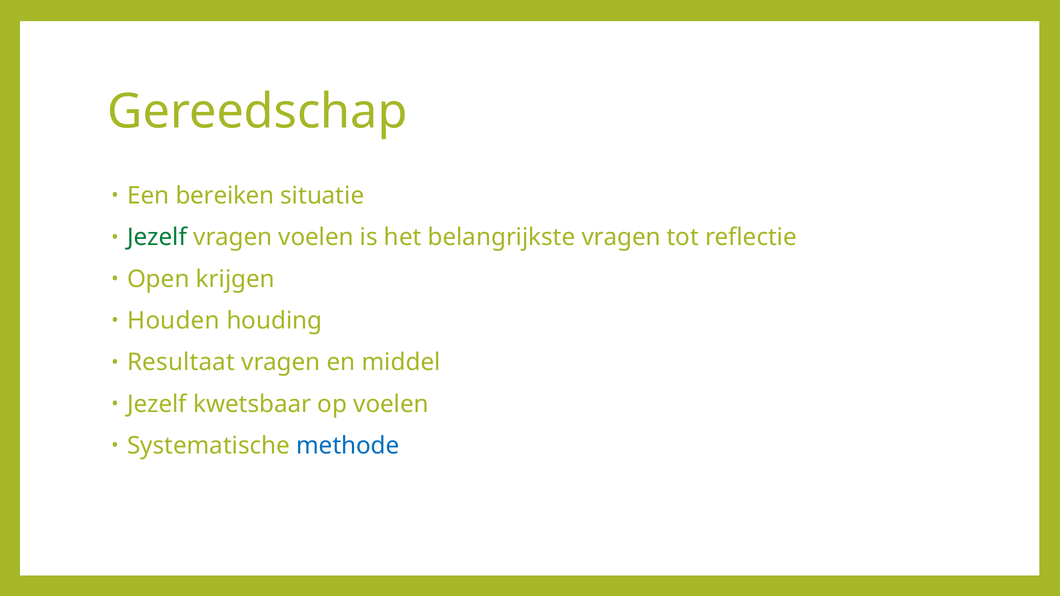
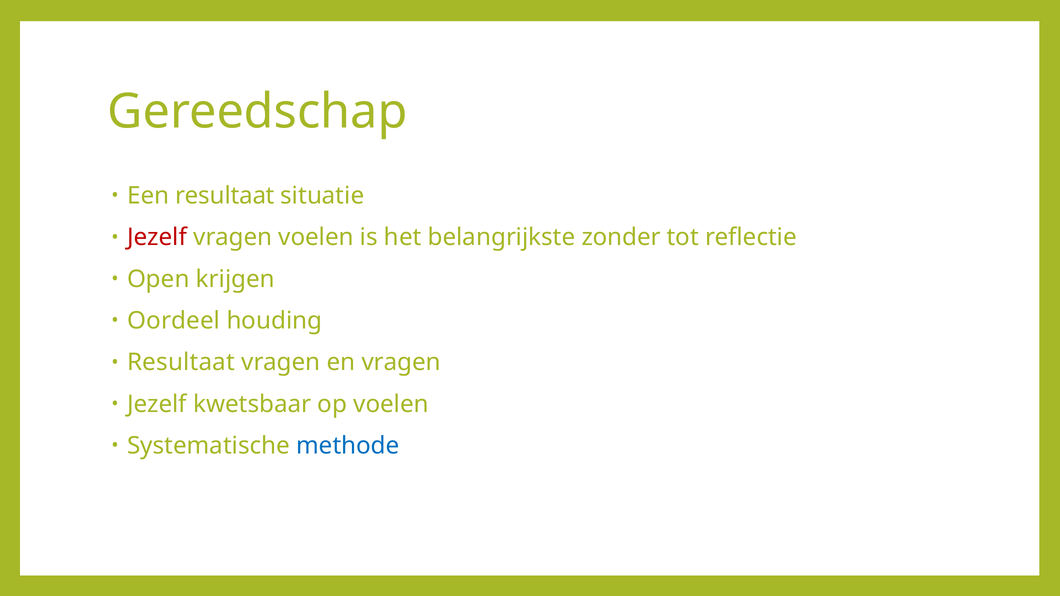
Een bereiken: bereiken -> resultaat (225, 196)
Jezelf colour: green -> red (157, 237)
belangrijkste vragen: vragen -> zonder (621, 237)
Houden: Houden -> Oordeel (174, 321)
en middel: middel -> vragen (401, 363)
